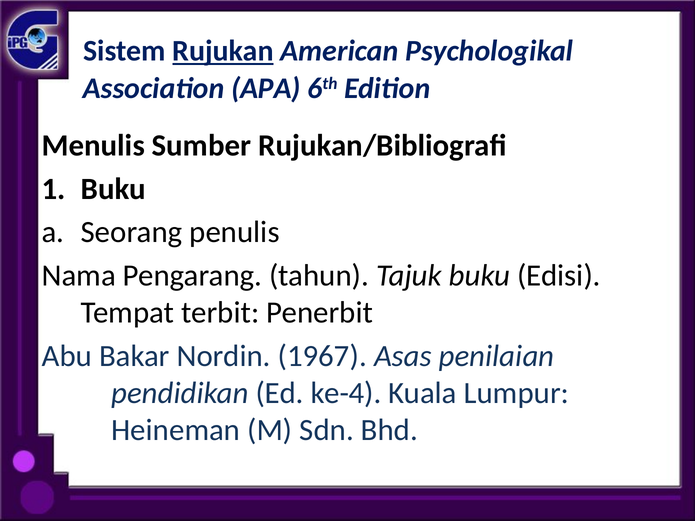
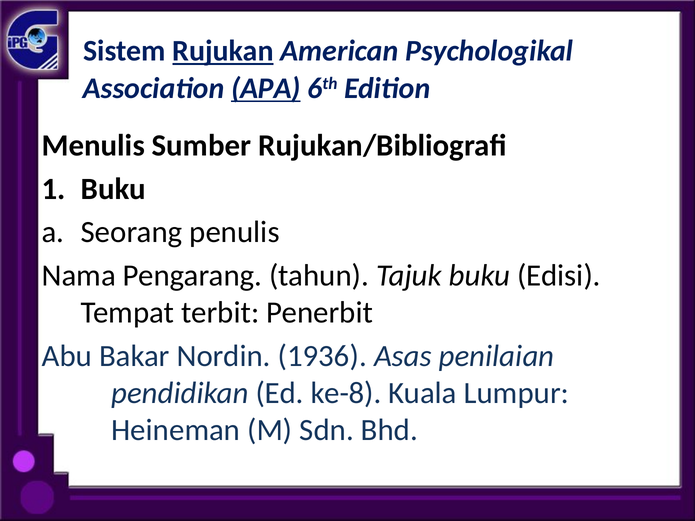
APA underline: none -> present (266, 88)
1967: 1967 -> 1936 (322, 356)
ke-4: ke-4 -> ke-8 (346, 393)
